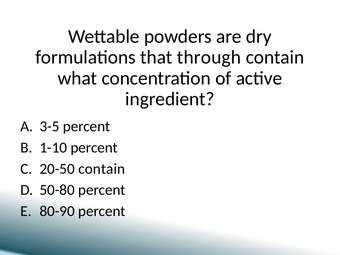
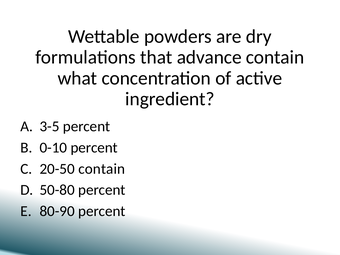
through: through -> advance (209, 57)
1-10: 1-10 -> 0-10 (53, 148)
